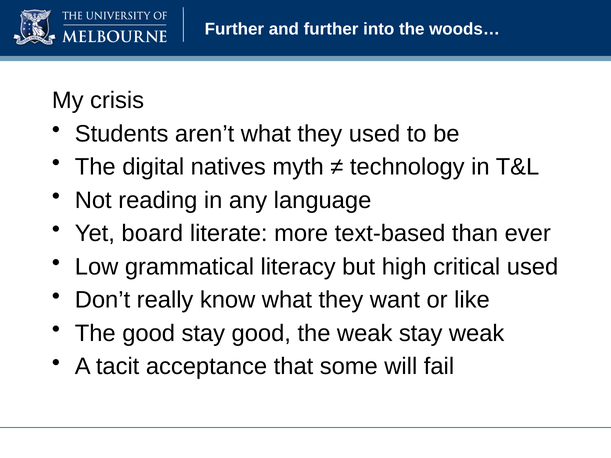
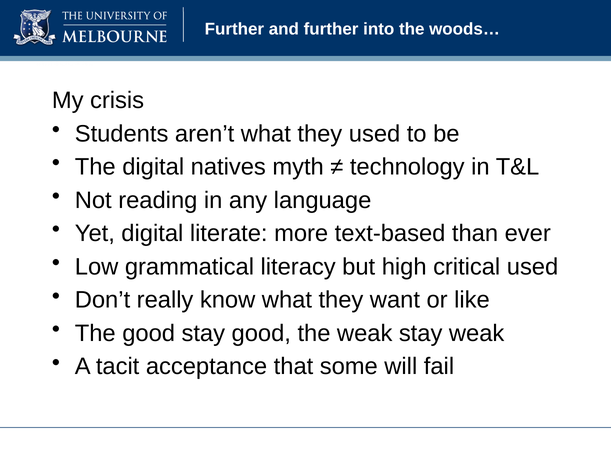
Yet board: board -> digital (152, 234)
